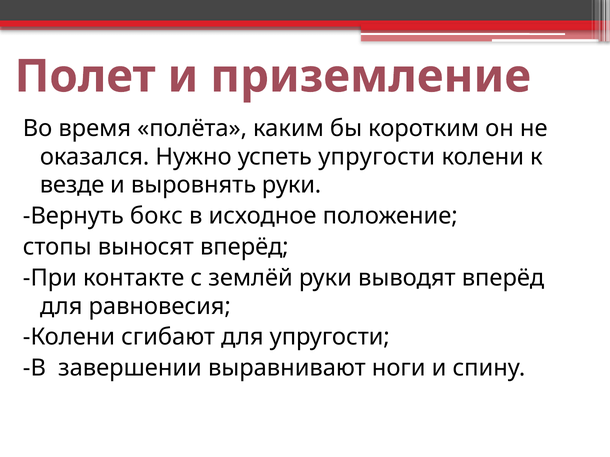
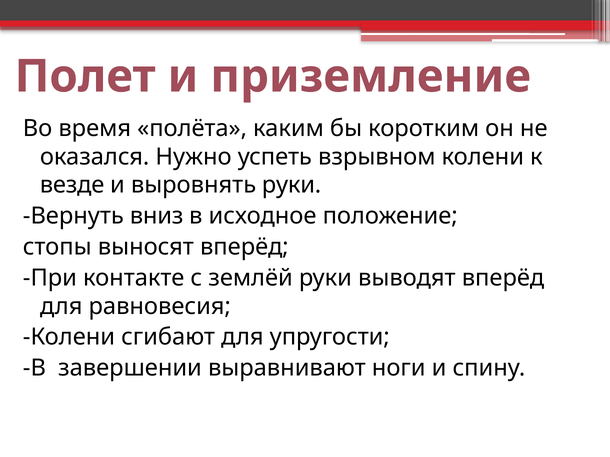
успеть упругости: упругости -> взрывном (377, 157)
бокс: бокс -> вниз (157, 216)
